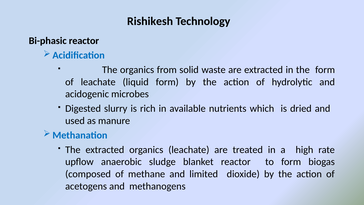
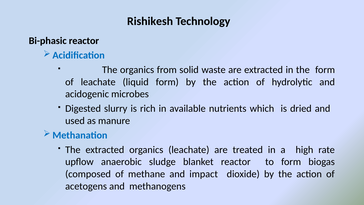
limited: limited -> impact (204, 174)
